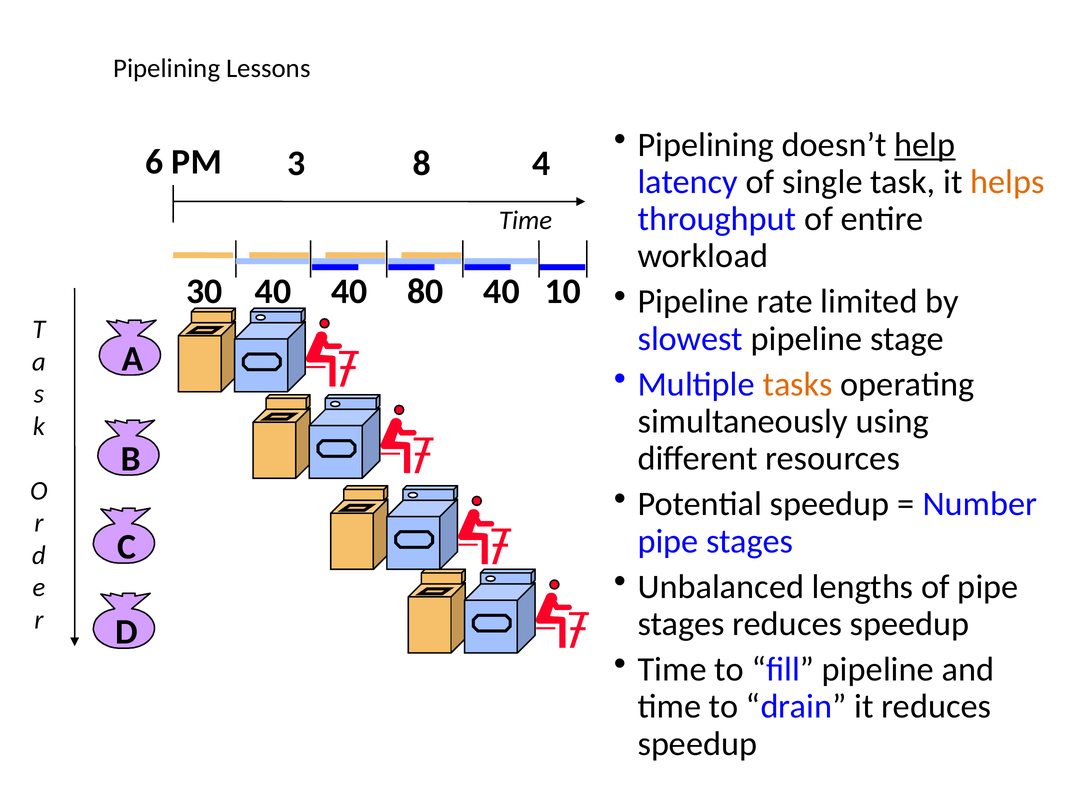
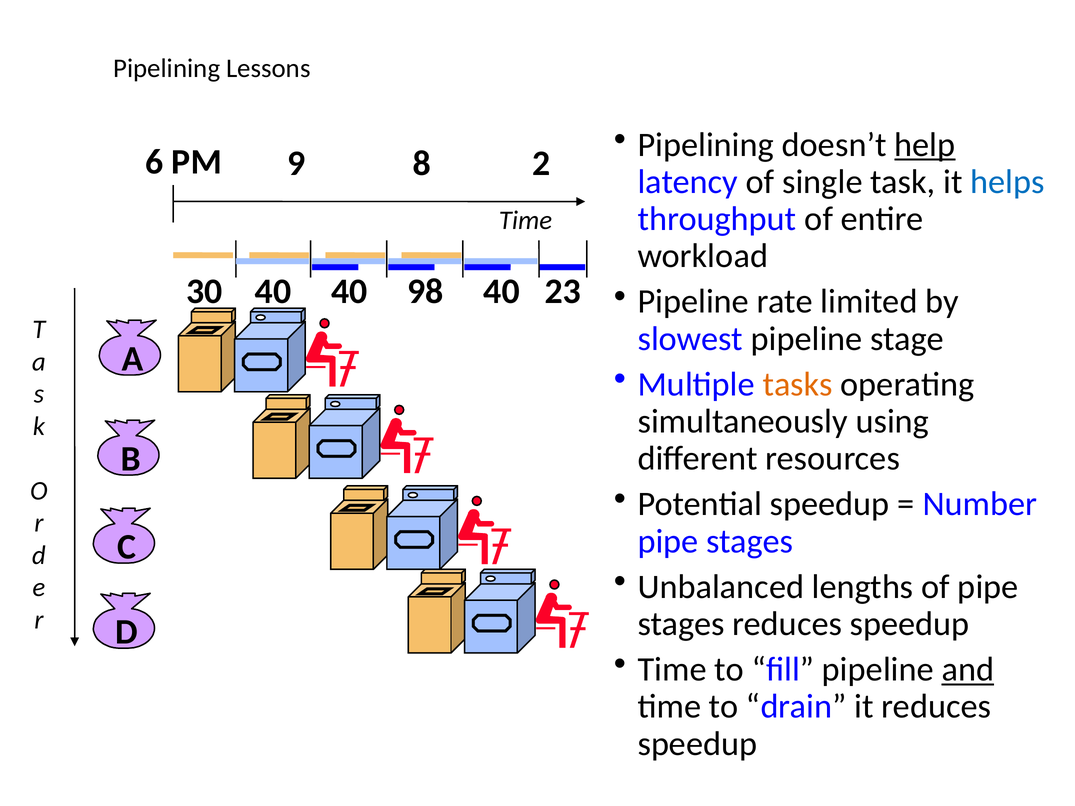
3: 3 -> 9 (297, 163)
4: 4 -> 2 (541, 163)
helps colour: orange -> blue (1008, 182)
80: 80 -> 98 (425, 292)
10: 10 -> 23 (563, 292)
and underline: none -> present (968, 670)
